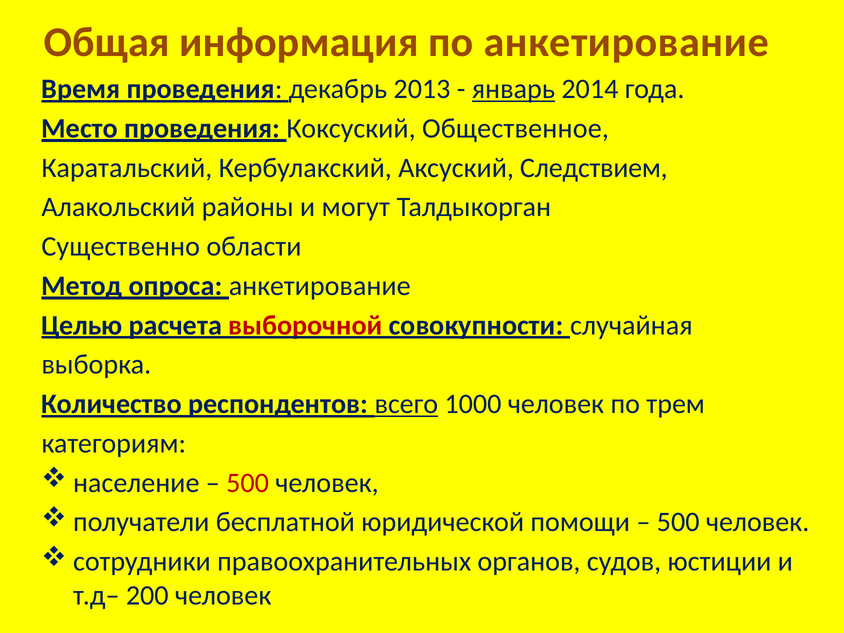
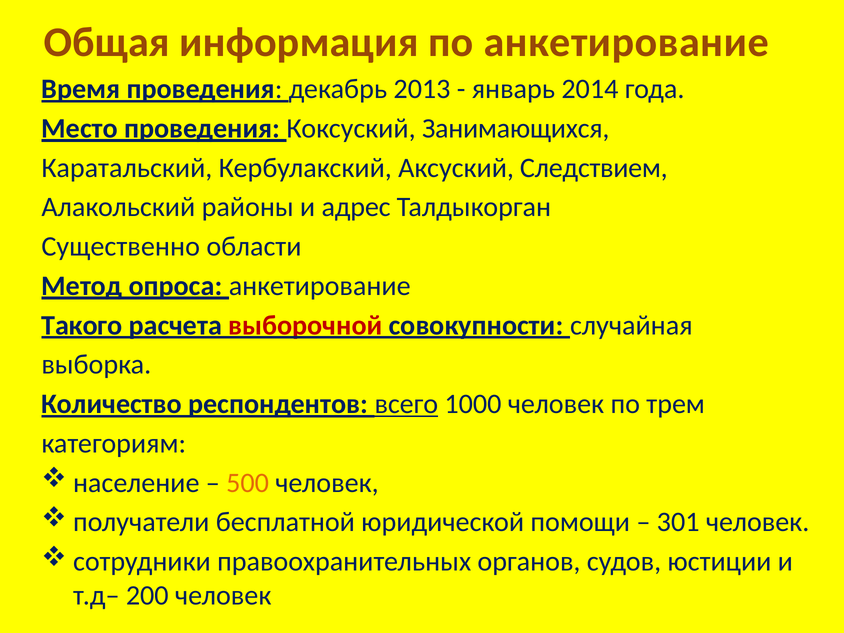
январь underline: present -> none (513, 89)
Общественное: Общественное -> Занимающихся (516, 128)
могут: могут -> адрес (356, 207)
Целью: Целью -> Такого (82, 325)
500 colour: red -> orange (248, 483)
500: 500 -> 301 (678, 522)
